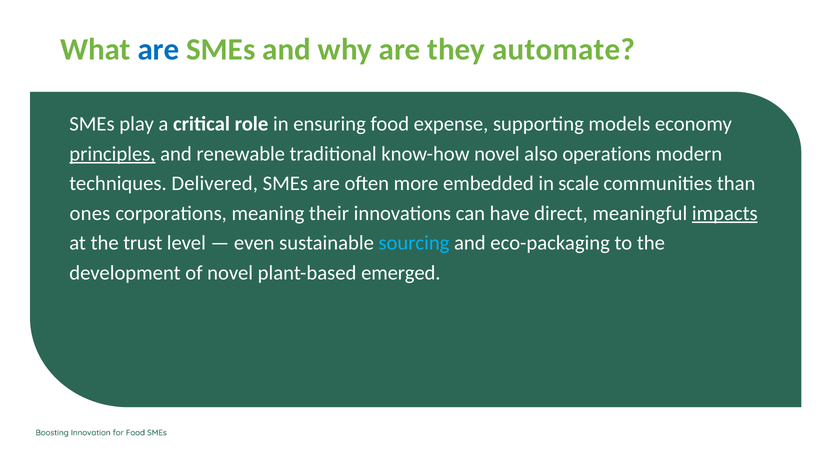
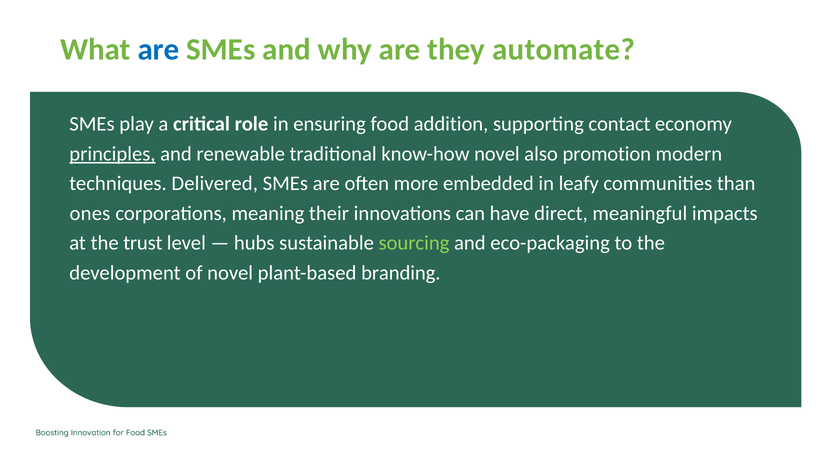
expense: expense -> addition (451, 124)
models: models -> contact (619, 124)
operations: operations -> promotion (607, 154)
scale: scale -> leafy (579, 184)
impacts underline: present -> none (725, 213)
even: even -> hubs (254, 243)
sourcing colour: light blue -> light green (414, 243)
emerged: emerged -> branding (401, 273)
